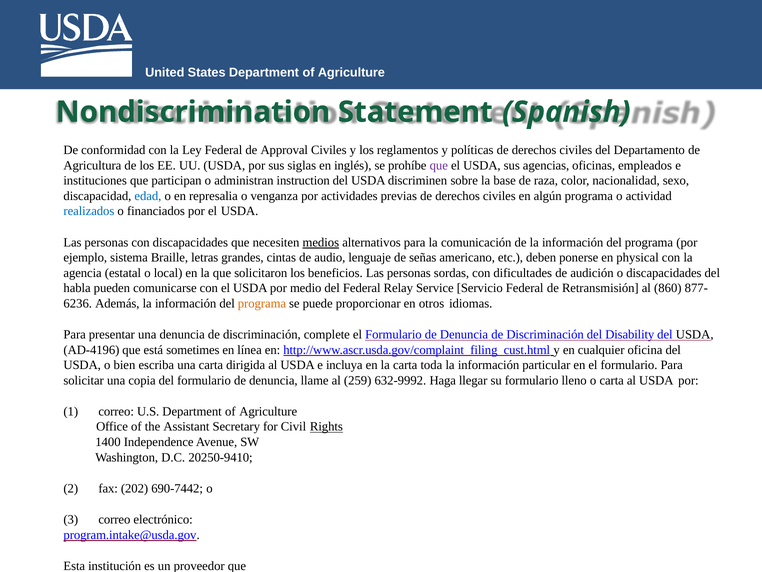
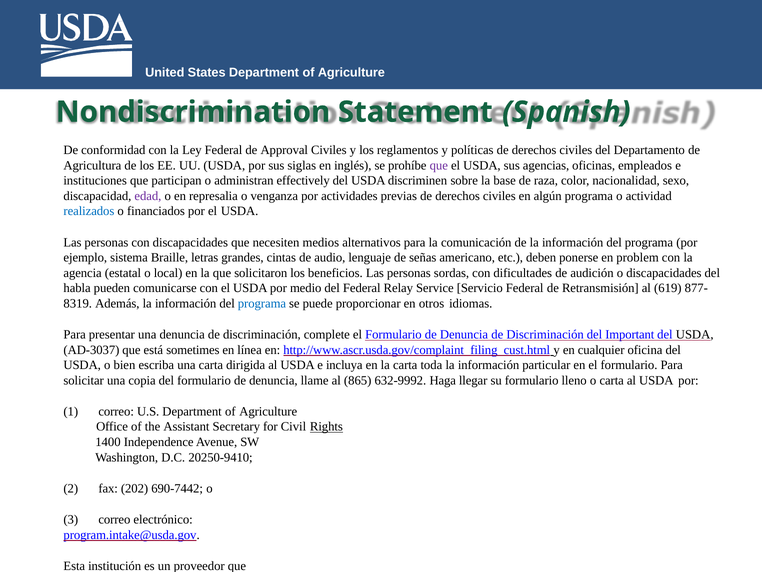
instruction: instruction -> effectively (303, 181)
edad colour: blue -> purple (148, 196)
medios underline: present -> none (321, 242)
physical: physical -> problem (638, 257)
860: 860 -> 619 (668, 288)
6236: 6236 -> 8319 (78, 303)
programa colour: orange -> blue (262, 303)
Disability: Disability -> Important (630, 334)
AD-4196: AD-4196 -> AD-3037 (91, 350)
259: 259 -> 865 (358, 380)
